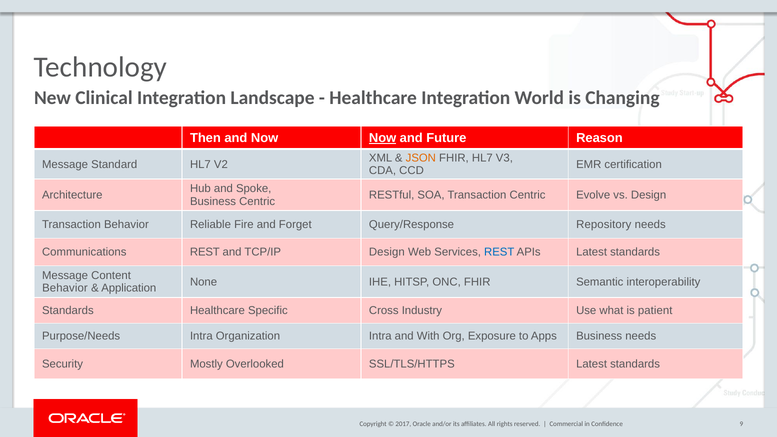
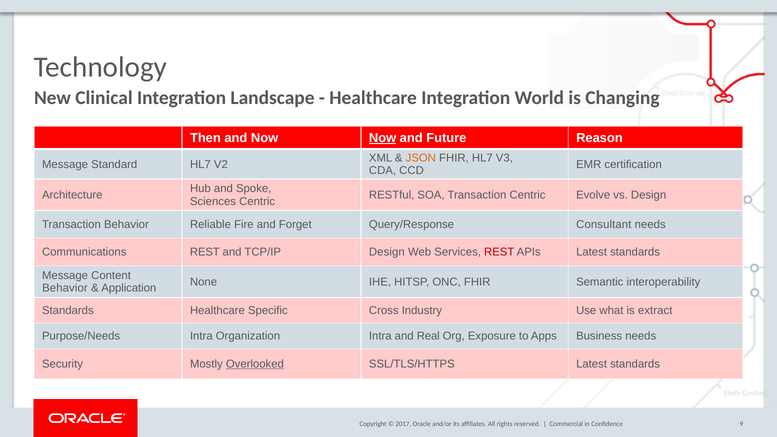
Business: Business -> Sciences (213, 201)
Repository: Repository -> Consultant (604, 225)
REST colour: blue -> red (499, 252)
patient: patient -> extract (655, 311)
With: With -> Real (428, 336)
Overlooked underline: none -> present (255, 364)
